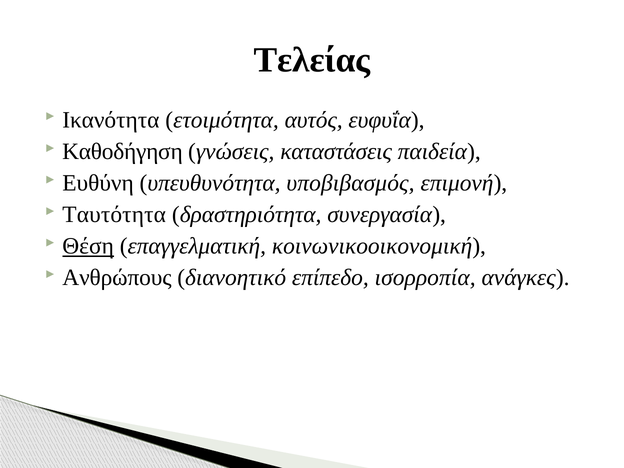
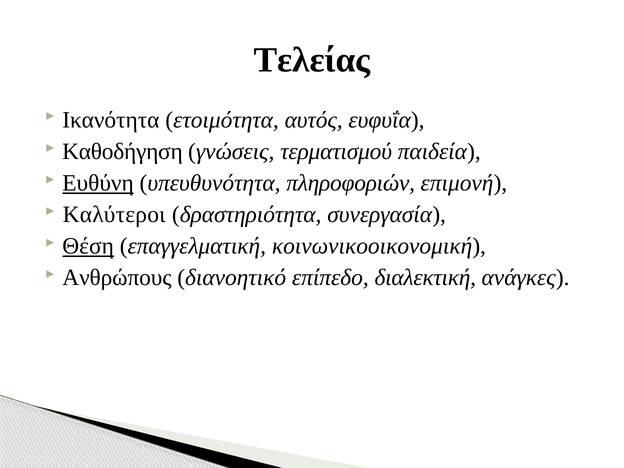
καταστάσεις: καταστάσεις -> τερματισμού (336, 151)
Ευθύνη underline: none -> present (98, 183)
υποβιβασμός: υποβιβασμός -> πληροφοριών (351, 183)
Ταυτότητα: Ταυτότητα -> Καλύτεροι (114, 215)
ισορροπία: ισορροπία -> διαλεκτική (425, 278)
